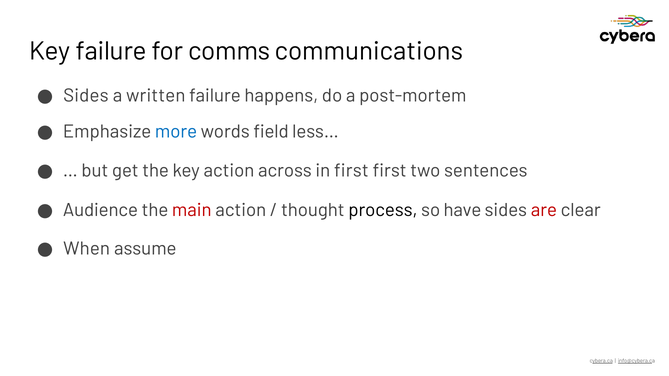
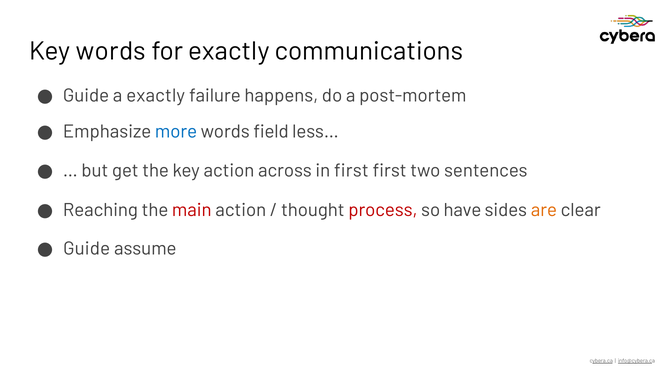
Key failure: failure -> words (111, 51)
for comms: comms -> exactly (229, 51)
Sides: Sides -> Guide (86, 96)
a written: written -> exactly (156, 96)
Audience: Audience -> Reaching (100, 210)
process colour: black -> red (383, 210)
are colour: red -> orange (544, 210)
When: When -> Guide (87, 249)
